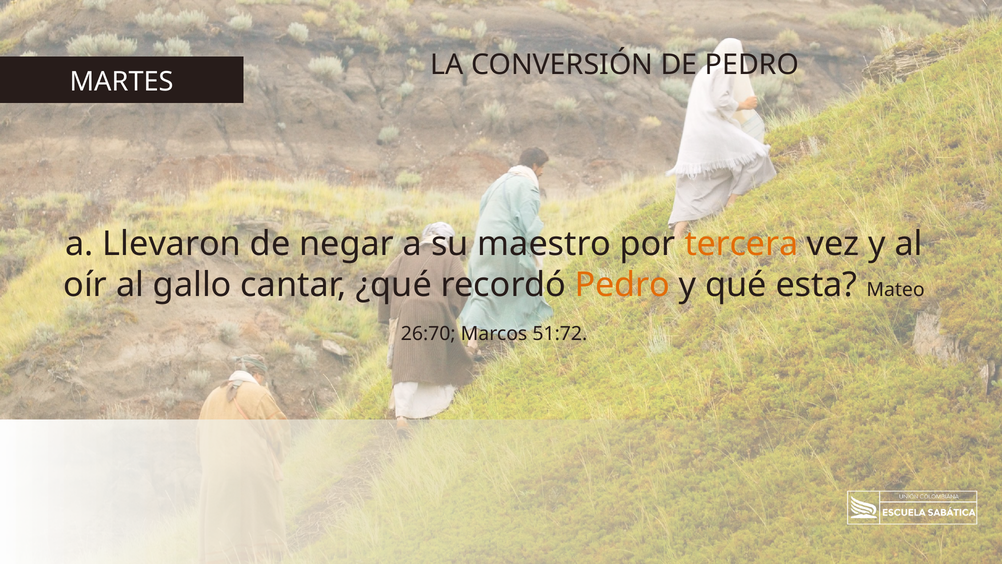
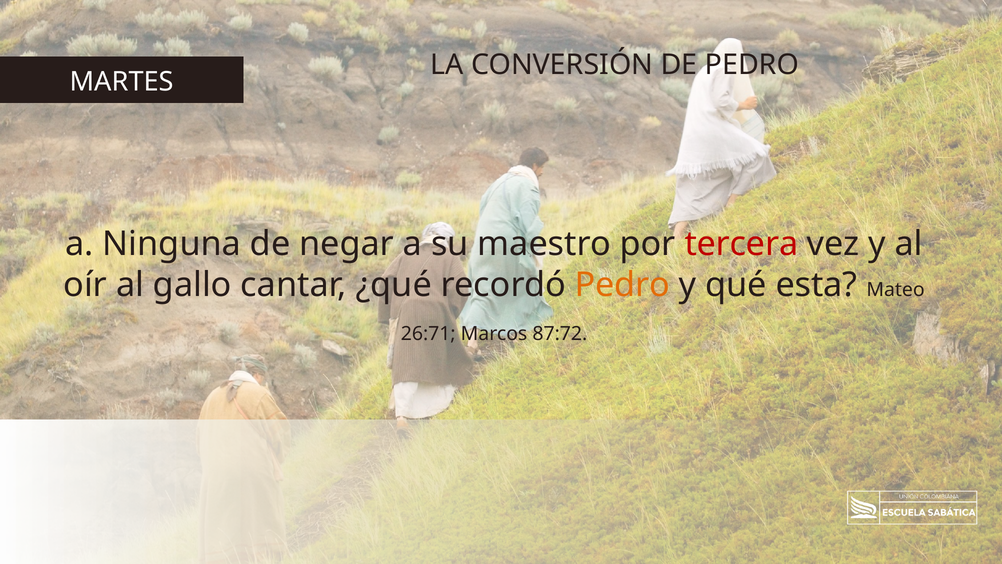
Llevaron: Llevaron -> Ninguna (172, 244)
tercera colour: orange -> red (741, 244)
26:70: 26:70 -> 26:71 (428, 333)
51:72: 51:72 -> 87:72 (560, 333)
